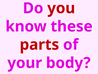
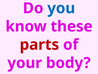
you colour: red -> blue (61, 8)
